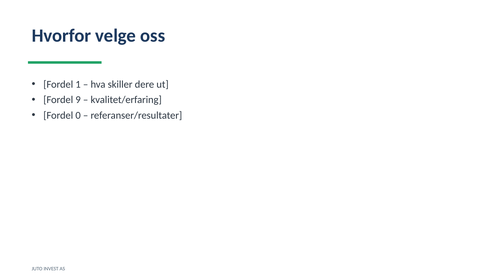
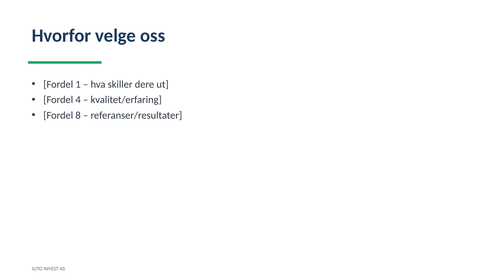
9: 9 -> 4 (78, 100)
0: 0 -> 8 (78, 115)
